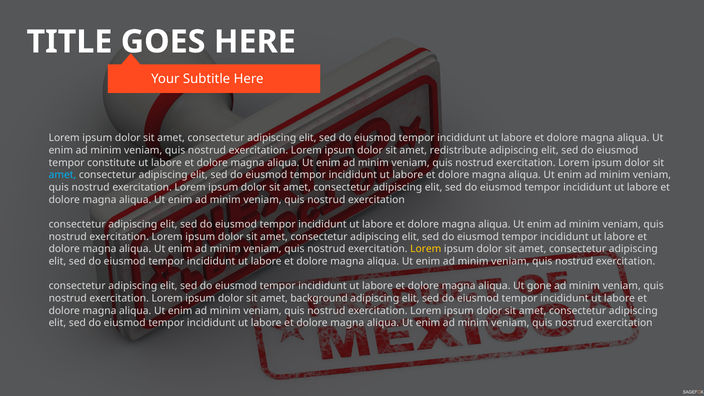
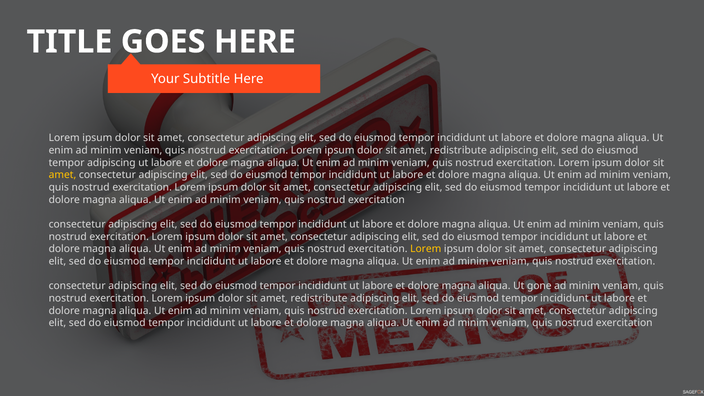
tempor constitute: constitute -> adipiscing (111, 163)
amet colour: light blue -> yellow (62, 175)
background: background -> redistribute (319, 298)
